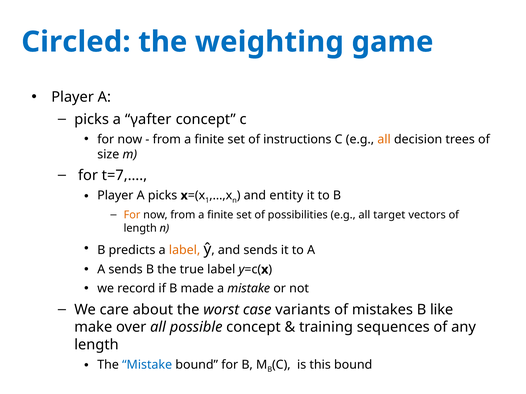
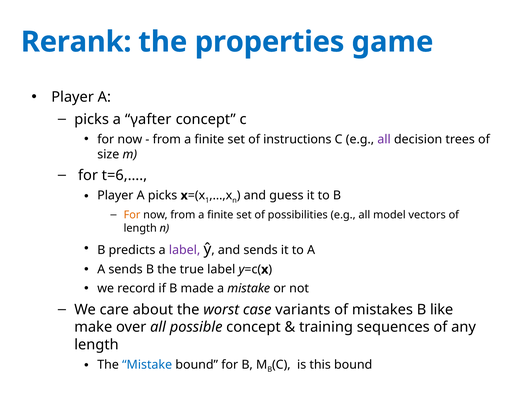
Circled: Circled -> Rerank (76, 42)
weighting: weighting -> properties (270, 42)
all colour: orange -> purple (384, 140)
t=7,…: t=7,… -> t=6,… (124, 176)
entity: entity -> guess (286, 196)
target: target -> model (389, 215)
label colour: orange -> purple (185, 250)
